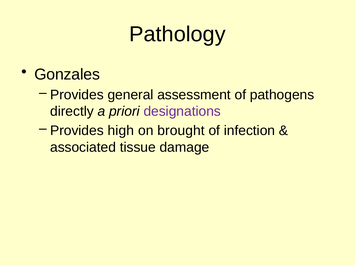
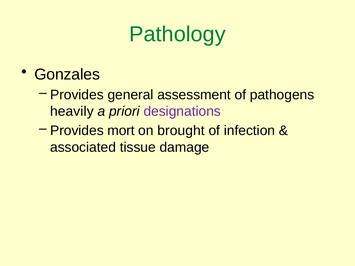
Pathology colour: black -> green (177, 34)
directly: directly -> heavily (72, 111)
high: high -> mort (121, 131)
